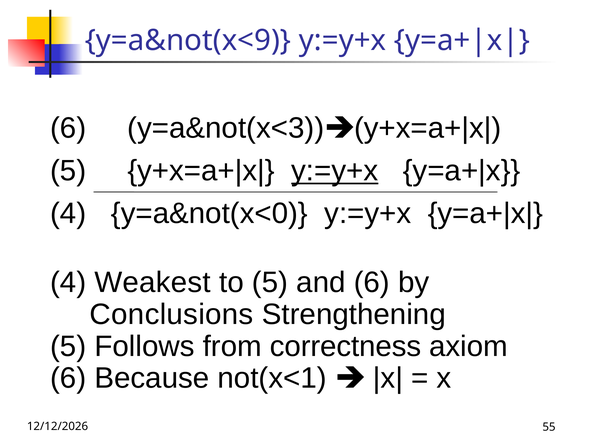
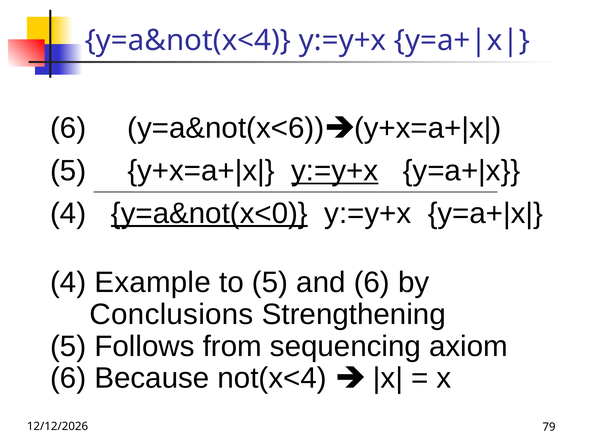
y=a&not(x<9: y=a&not(x<9 -> y=a&not(x<4 (188, 40)
y=a&not(x<3: y=a&not(x<3 -> y=a&not(x<6 (226, 128)
y=a&not(x<0 underline: none -> present (209, 213)
Weakest: Weakest -> Example (153, 283)
correctness: correctness -> sequencing (345, 347)
not(x<1: not(x<1 -> not(x<4 (272, 378)
55: 55 -> 79 (549, 427)
